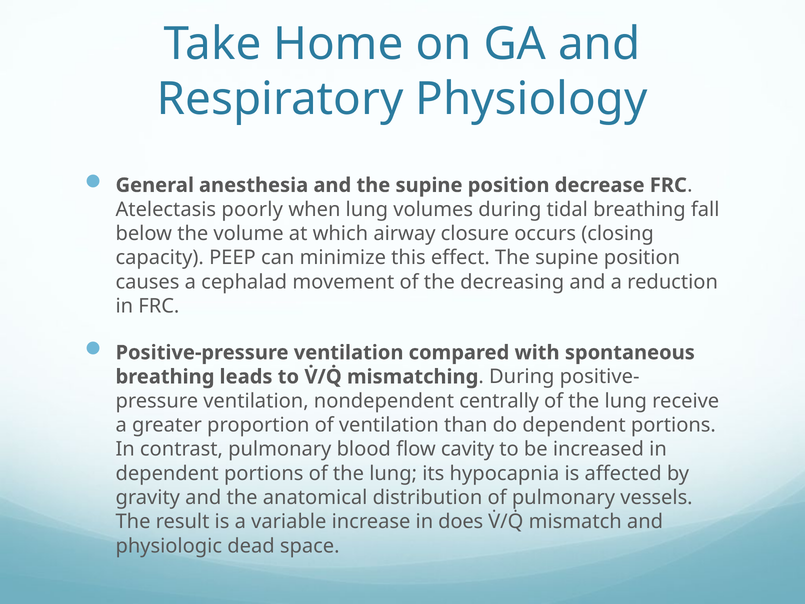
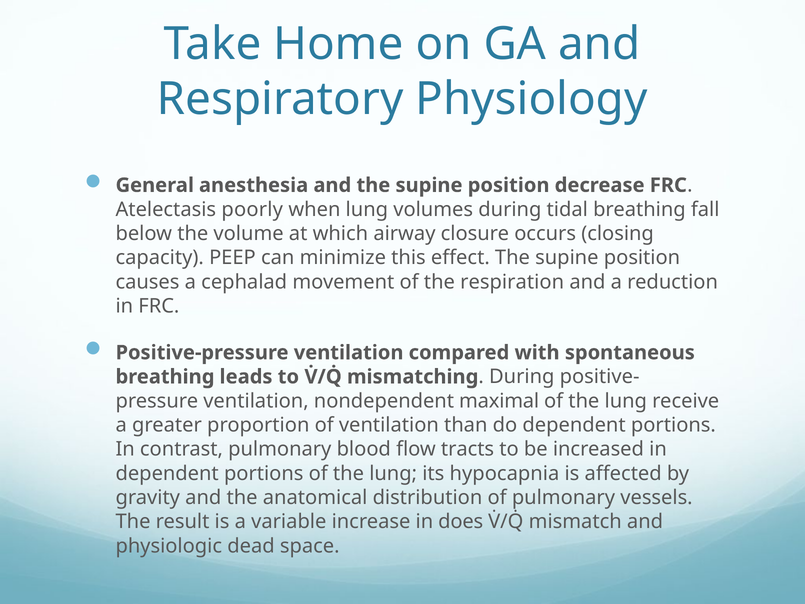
decreasing: decreasing -> respiration (512, 282)
centrally: centrally -> maximal (499, 401)
cavity: cavity -> tracts (468, 449)
